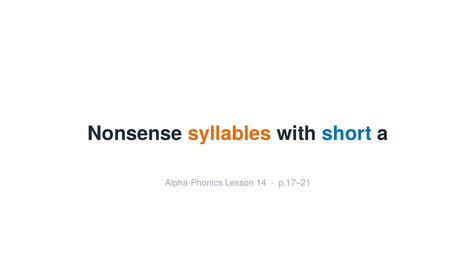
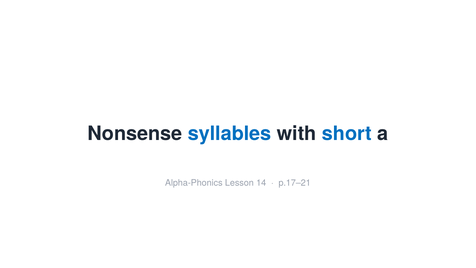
syllables colour: orange -> blue (230, 133)
